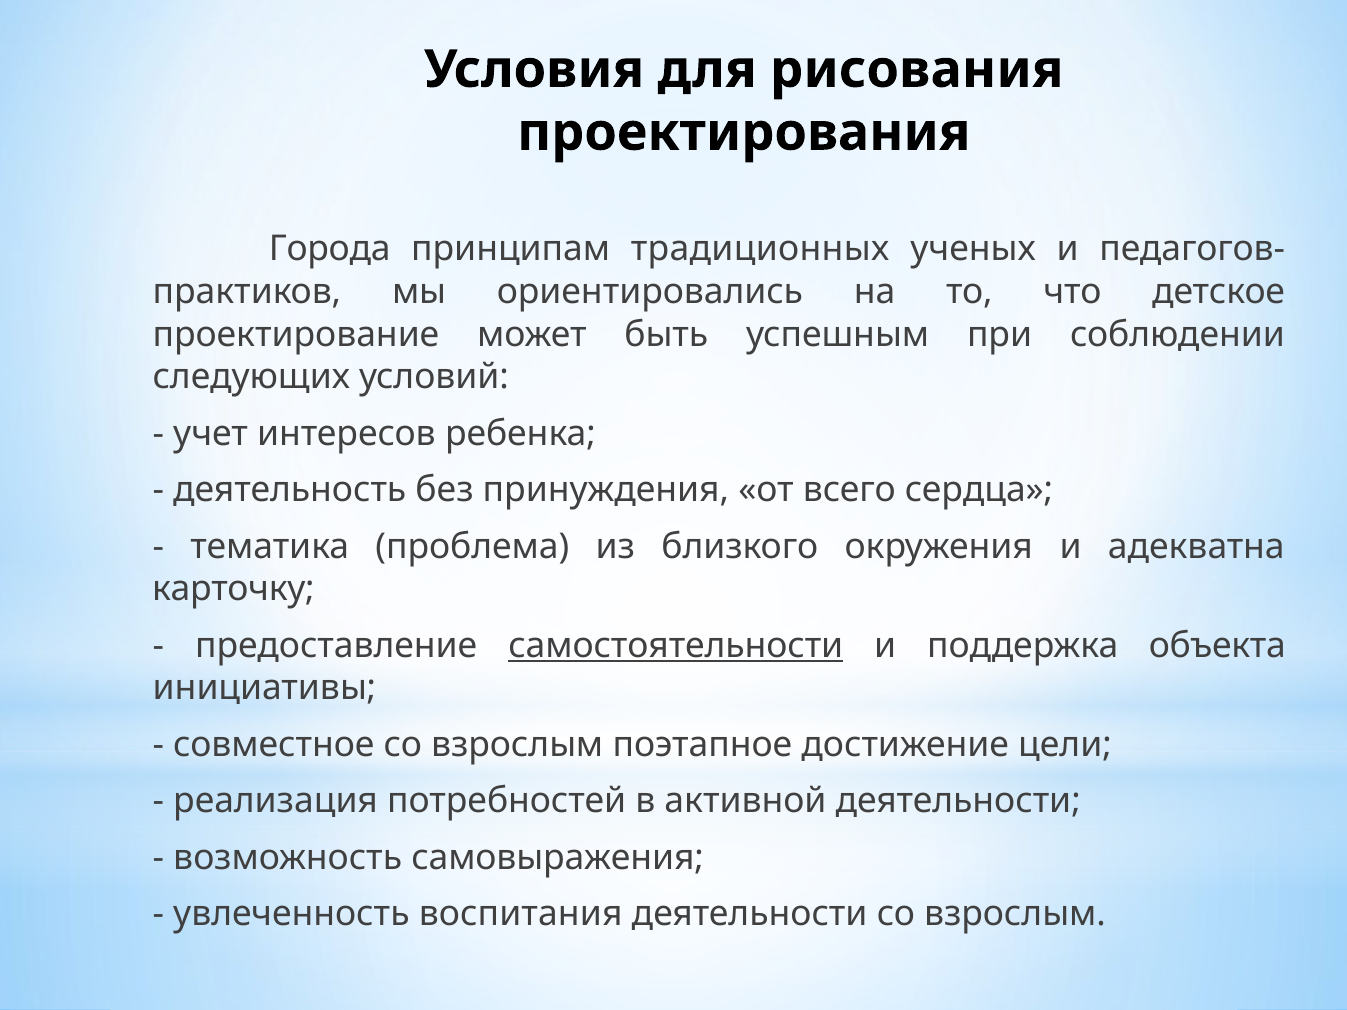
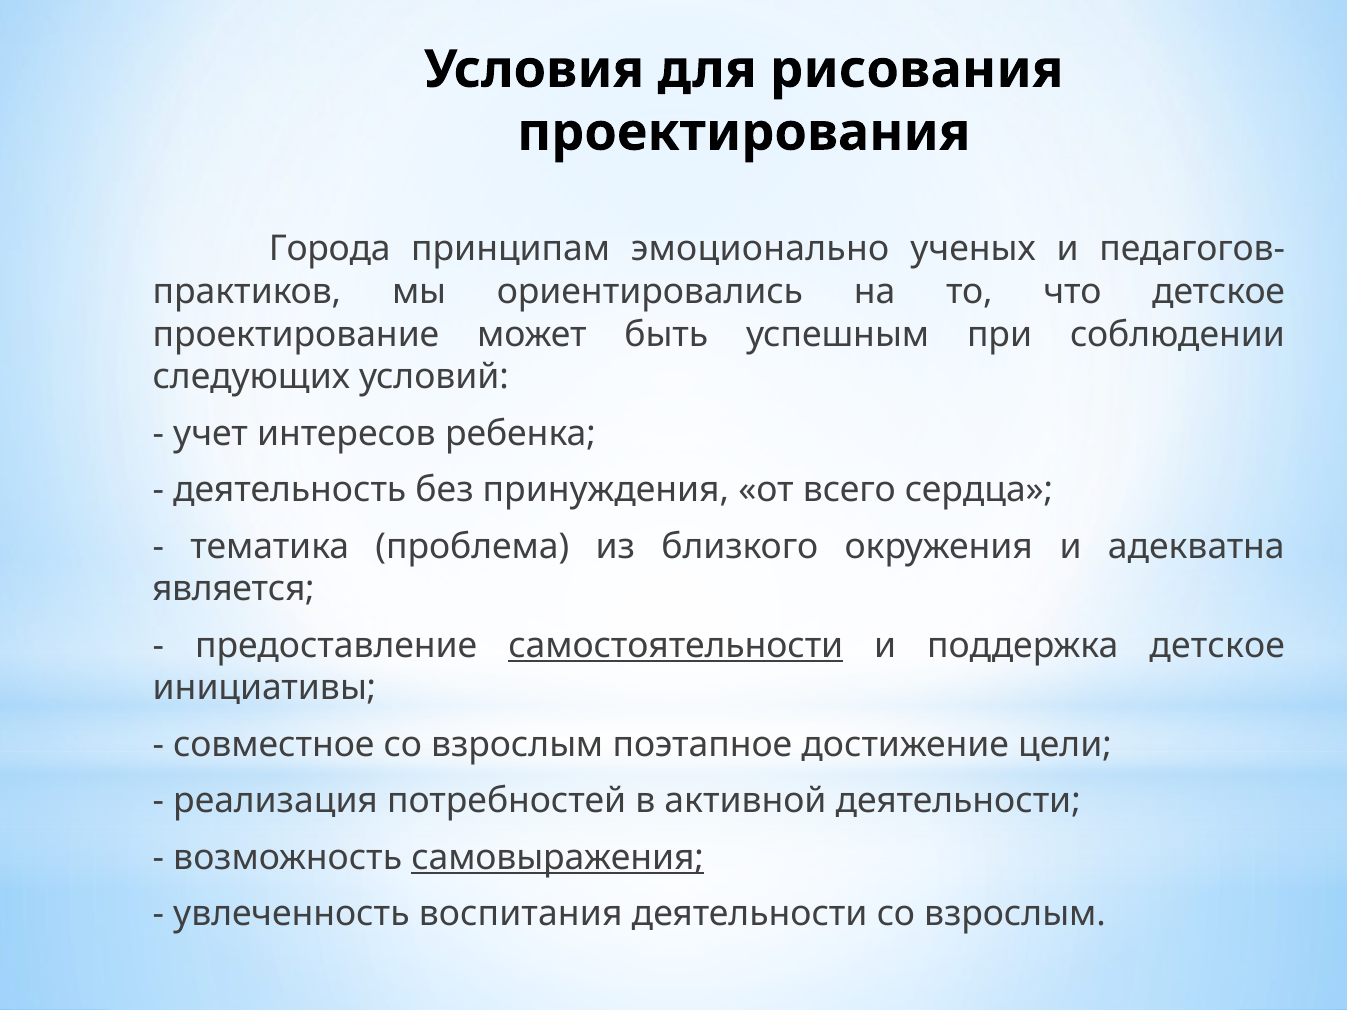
традиционных: традиционных -> эмоционально (760, 249)
карточку: карточку -> является (233, 589)
поддержка объекта: объекта -> детское (1217, 646)
самовыражения underline: none -> present (558, 858)
